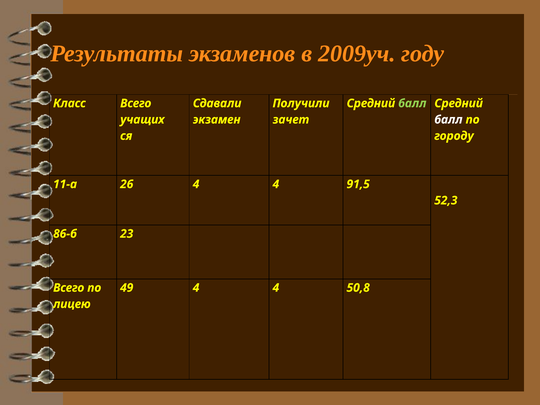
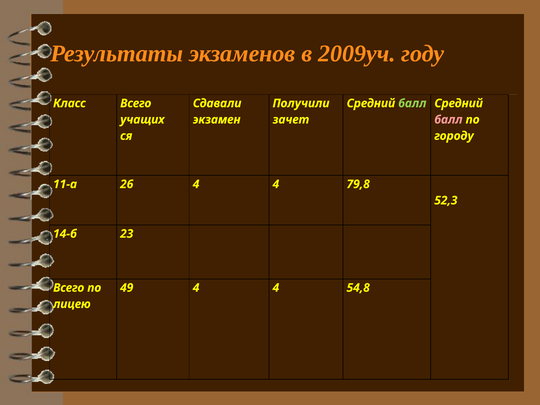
балл colour: white -> pink (448, 120)
91,5: 91,5 -> 79,8 (358, 184)
86-б: 86-б -> 14-б (65, 234)
50,8: 50,8 -> 54,8 (358, 288)
